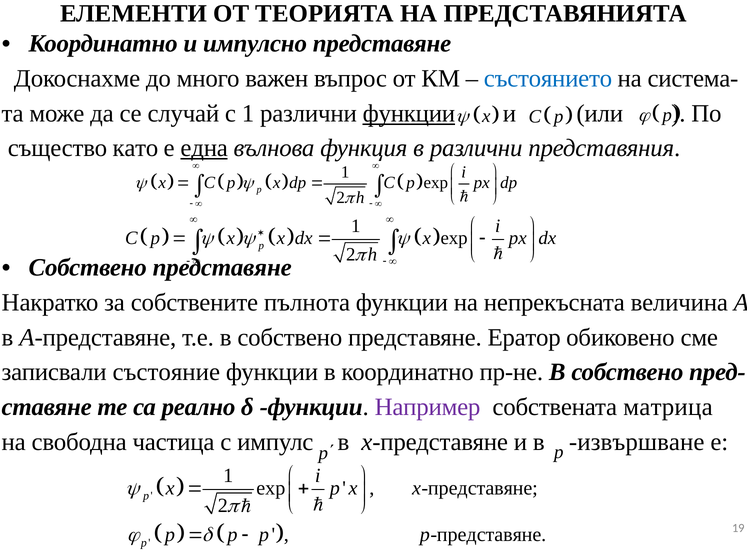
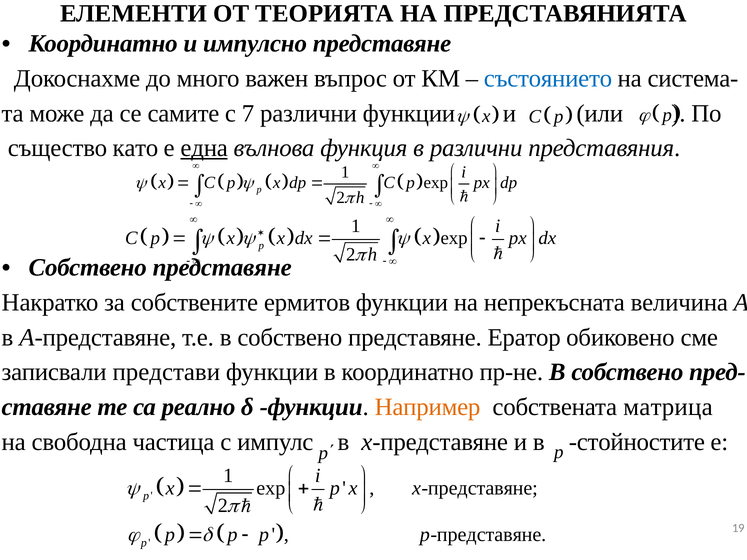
случай: случай -> самите (183, 113)
с 1: 1 -> 7 (248, 113)
функции underline: present -> none (409, 113)
пълнота: пълнота -> ермитов (307, 303)
състояние: състояние -> представи (166, 372)
Например colour: purple -> orange (428, 407)
извършване: извършване -> стойностите (637, 442)
